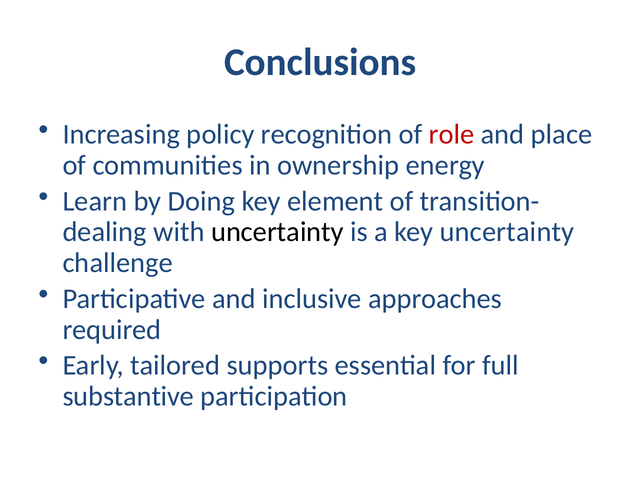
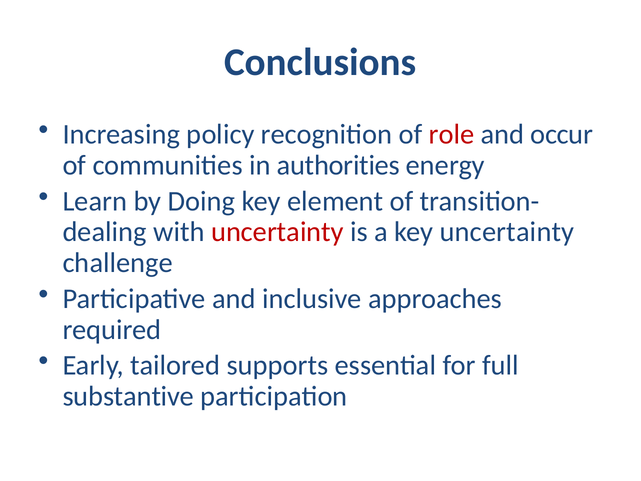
place: place -> occur (562, 134)
ownership: ownership -> authorities (338, 165)
uncertainty colour: black -> red (277, 232)
